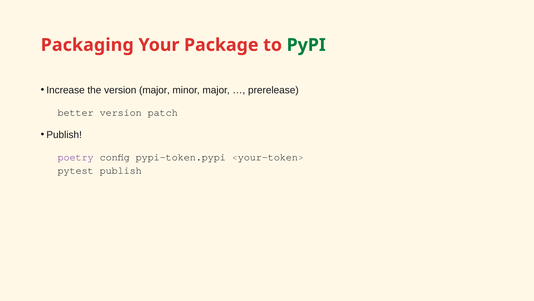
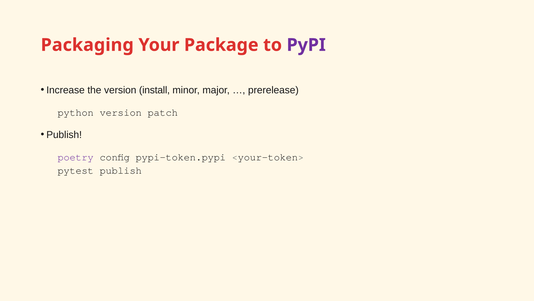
PyPI colour: green -> purple (306, 45)
version major: major -> install (154, 90)
better: better -> python (76, 112)
